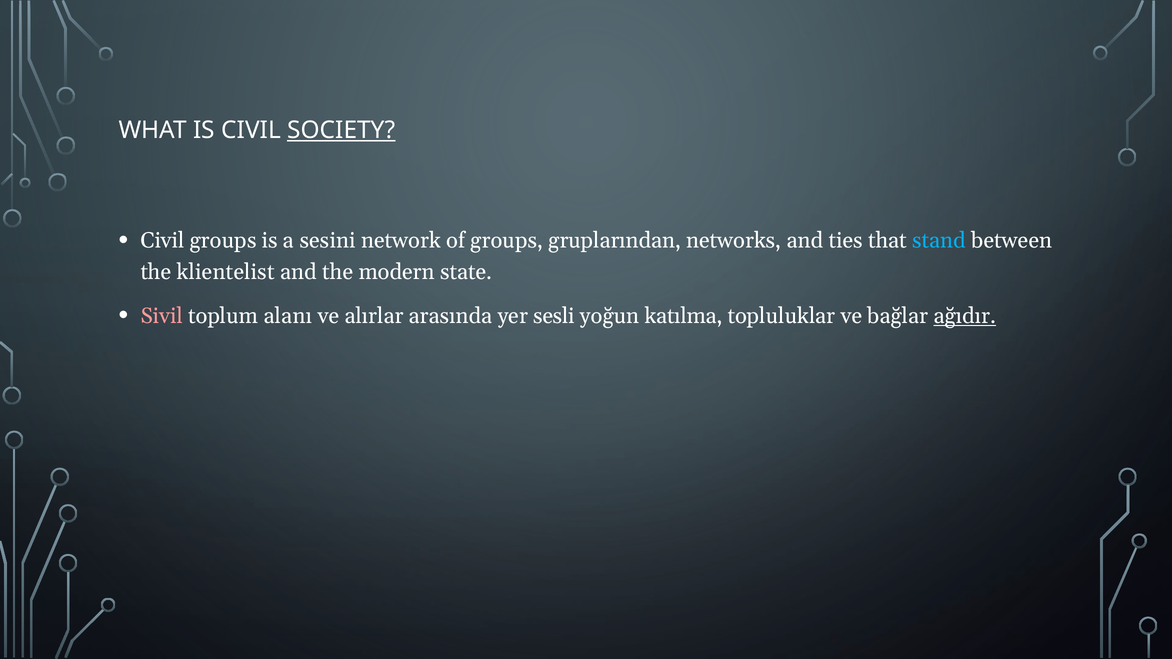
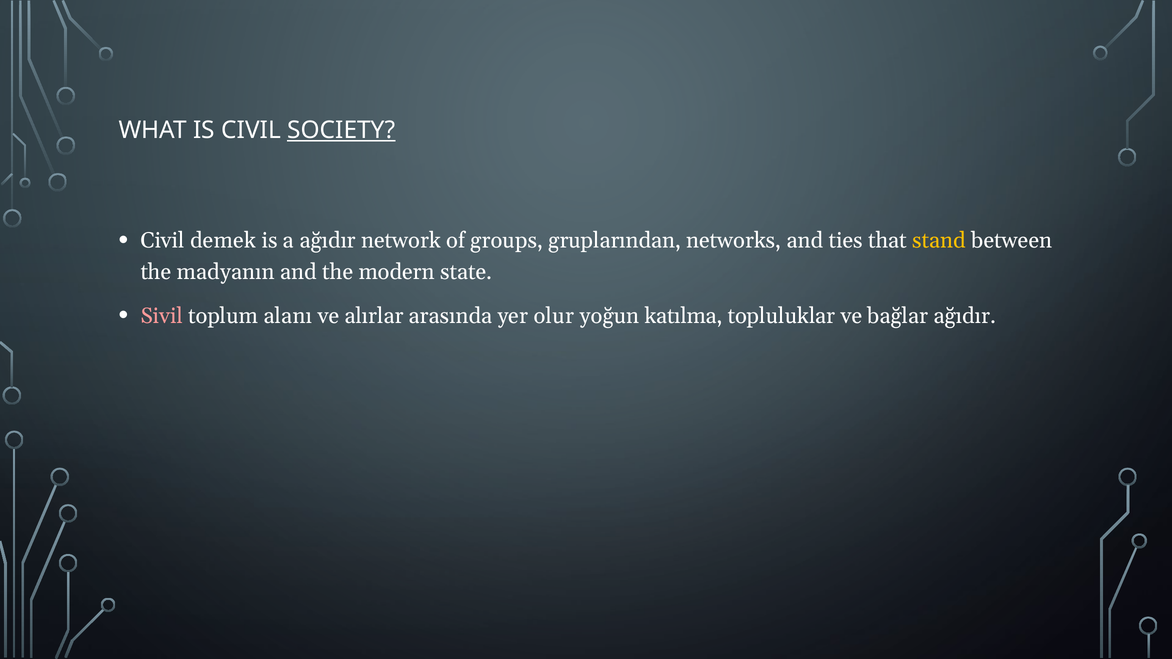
Civil groups: groups -> demek (223, 241)
a sesini: sesini -> ağıdır (328, 241)
stand colour: light blue -> yellow (939, 241)
klientelist: klientelist -> madyanın (226, 272)
sesli: sesli -> olur (554, 316)
ağıdır underline: present -> none (965, 316)
